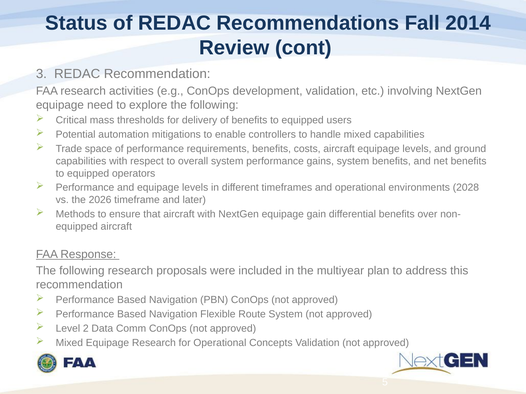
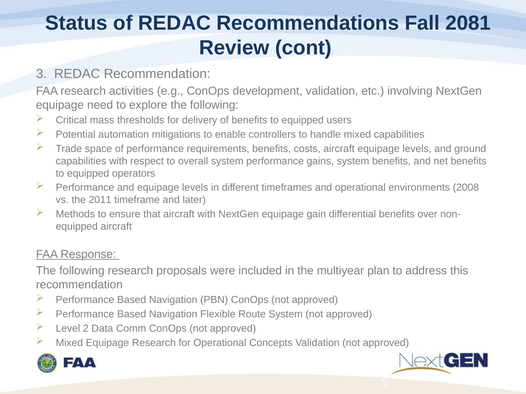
2014: 2014 -> 2081 (468, 23)
2028: 2028 -> 2008 (466, 188)
2026: 2026 -> 2011 (100, 200)
